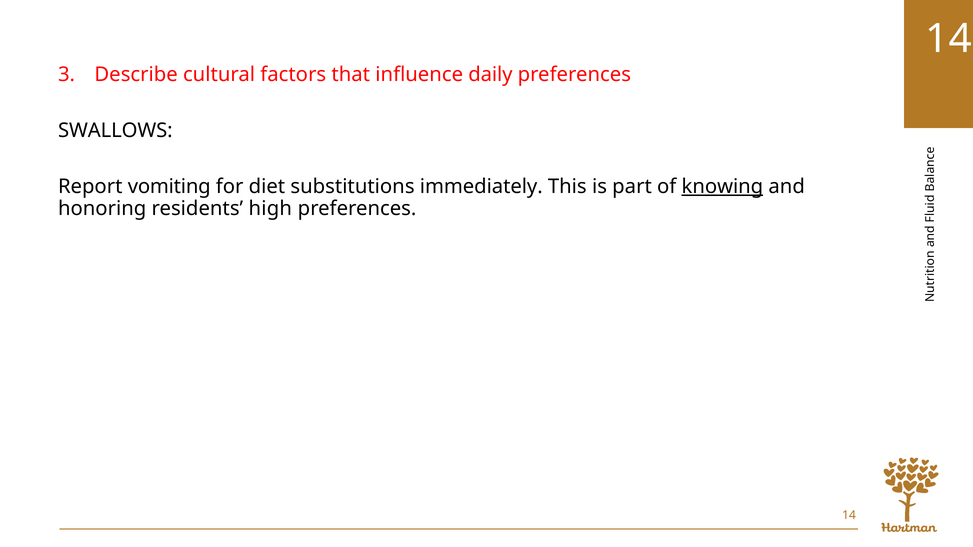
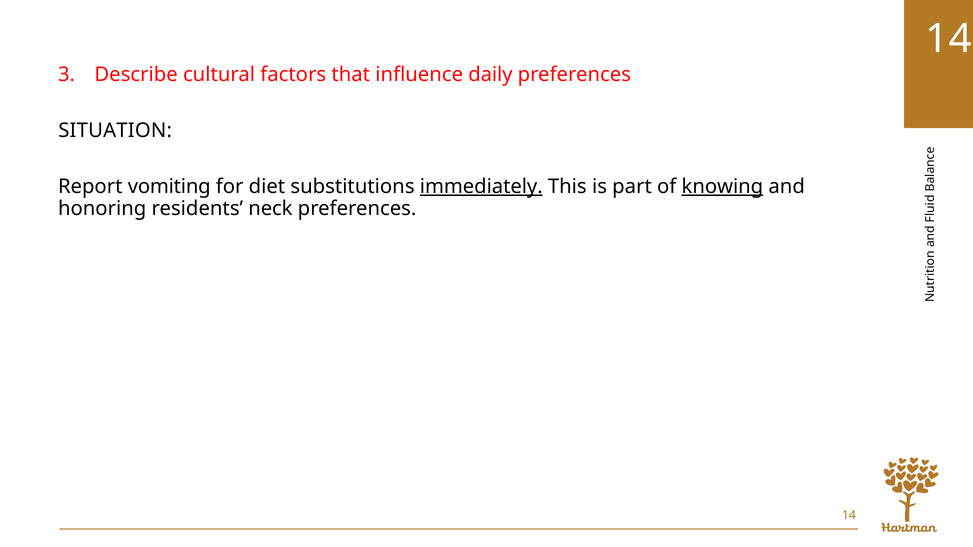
SWALLOWS: SWALLOWS -> SITUATION (115, 131)
immediately underline: none -> present (481, 187)
high: high -> neck (270, 209)
